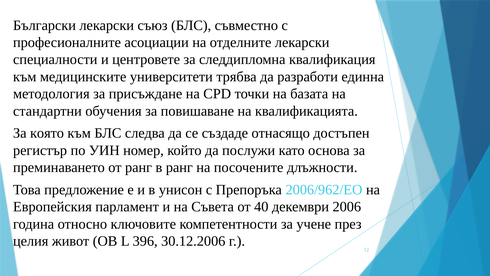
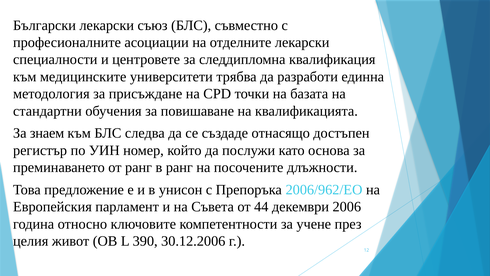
която: която -> знаем (47, 133)
40: 40 -> 44 (261, 207)
396: 396 -> 390 (145, 241)
